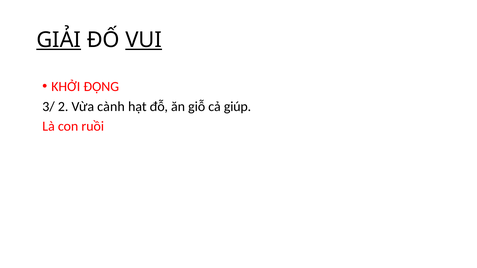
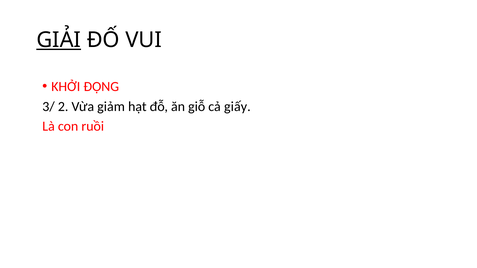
VUI underline: present -> none (144, 40)
cành: cành -> giảm (111, 107)
giúp: giúp -> giấy (237, 107)
